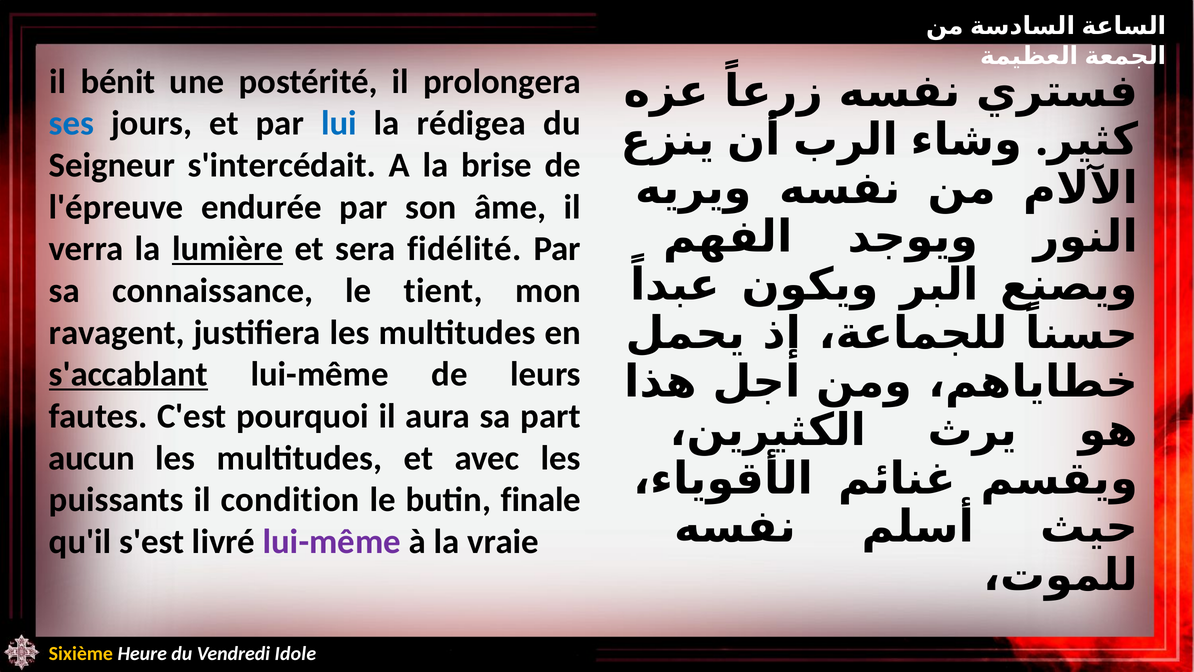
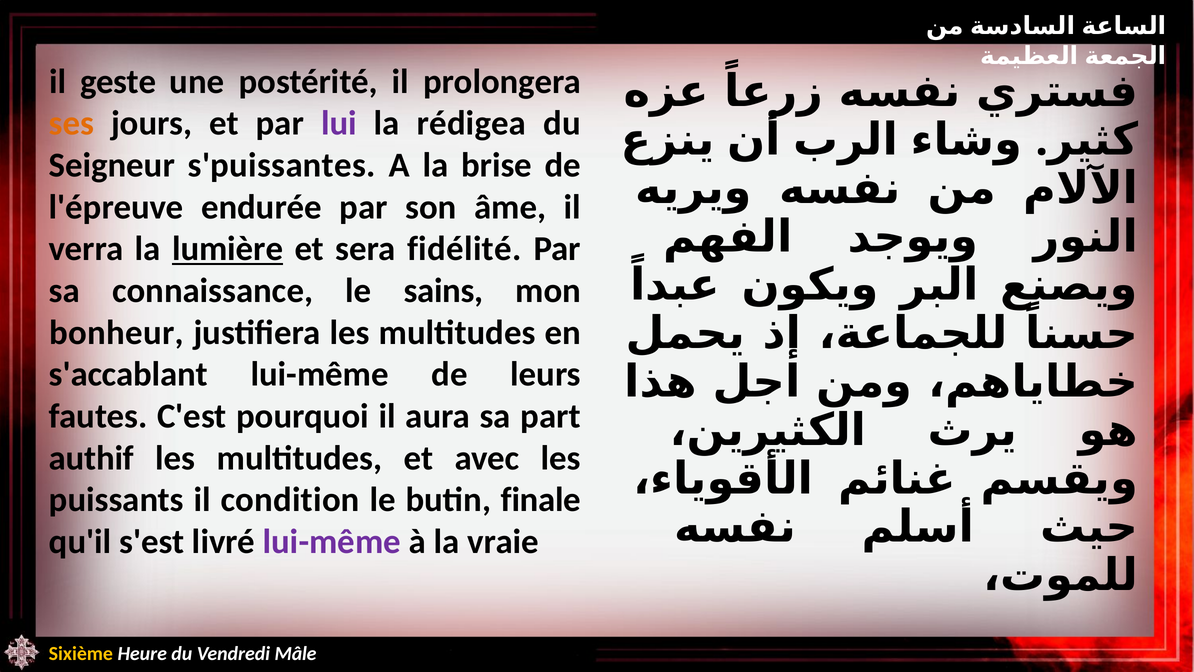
bénit: bénit -> geste (118, 82)
ses colour: blue -> orange (71, 123)
lui colour: blue -> purple (339, 123)
s'intercédait: s'intercédait -> s'puissantes (282, 165)
tient: tient -> sains (444, 291)
ravagent: ravagent -> bonheur (116, 332)
s'accablant underline: present -> none (128, 374)
aucun: aucun -> authif (91, 458)
Idole: Idole -> Mâle (296, 653)
